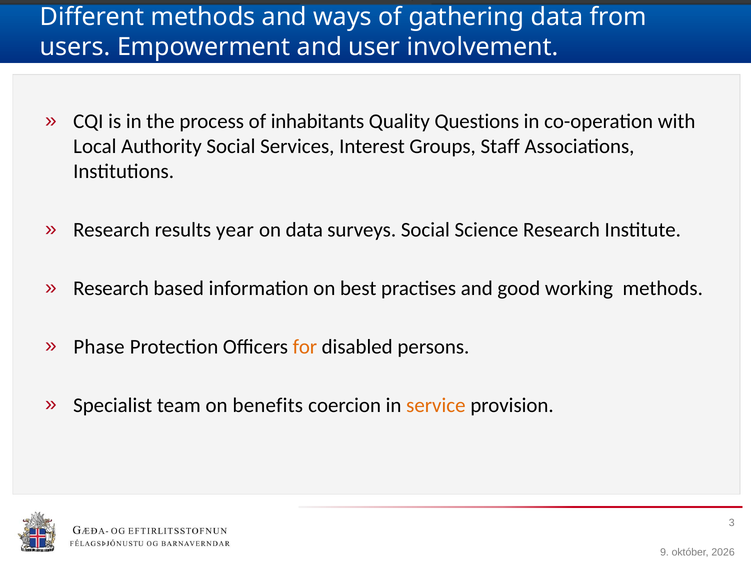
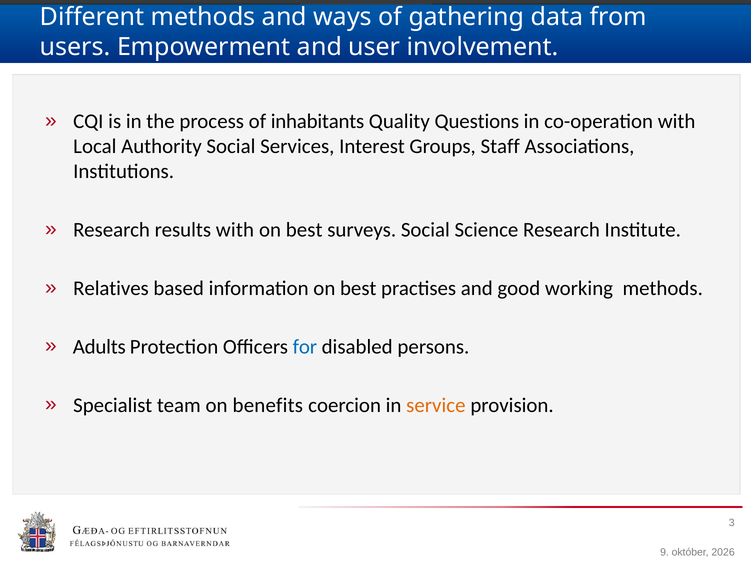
results year: year -> with (235, 230)
data: data -> best (304, 230)
Research: Research -> Relatives (111, 288)
Phase: Phase -> Adults (99, 347)
for colour: orange -> blue (305, 347)
